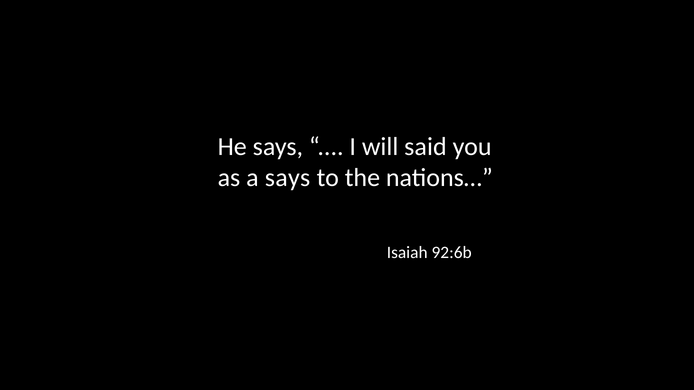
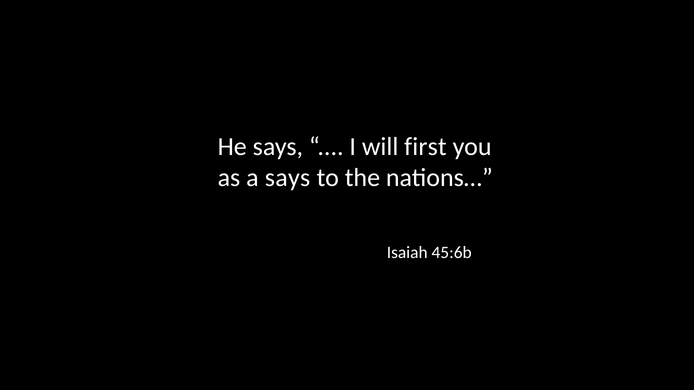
said: said -> first (425, 147)
92:6b: 92:6b -> 45:6b (452, 253)
